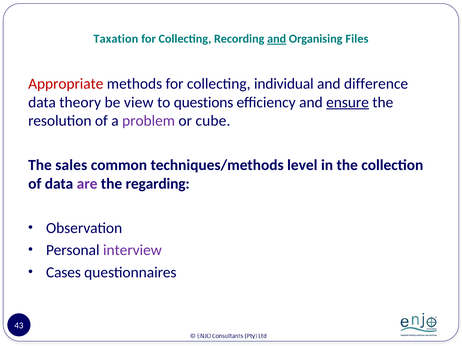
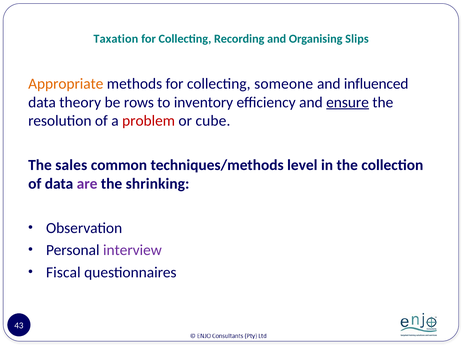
and underline: present -> none (277, 39)
Files: Files -> Slips (357, 39)
Appropriate colour: red -> orange (66, 84)
individual: individual -> someone (284, 84)
difference: difference -> influenced (376, 84)
view: view -> rows (139, 102)
questions: questions -> inventory (203, 102)
problem colour: purple -> red (149, 121)
regarding: regarding -> shrinking (158, 184)
Cases: Cases -> Fiscal (63, 273)
